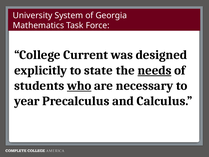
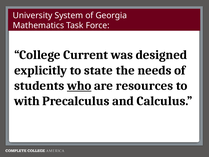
needs underline: present -> none (154, 70)
necessary: necessary -> resources (144, 85)
year: year -> with (27, 101)
